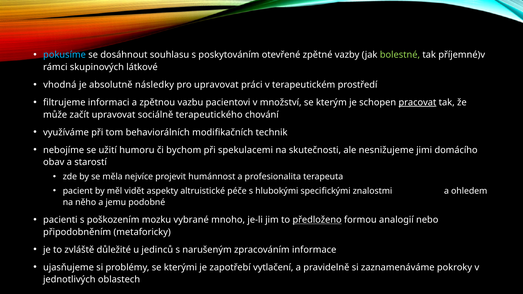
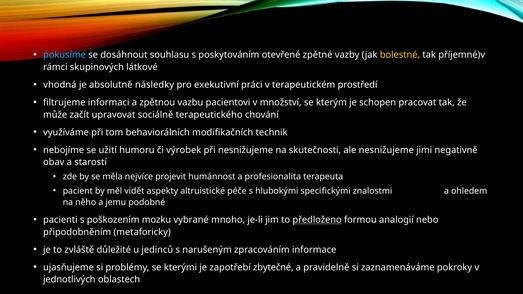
bolestné colour: light green -> yellow (400, 55)
pro upravovat: upravovat -> exekutivní (216, 85)
pracovat underline: present -> none (417, 103)
bychom: bychom -> výrobek (184, 150)
při spekulacemi: spekulacemi -> nesnižujeme (246, 150)
domácího: domácího -> negativně (456, 150)
vytlačení: vytlačení -> zbytečné (273, 268)
